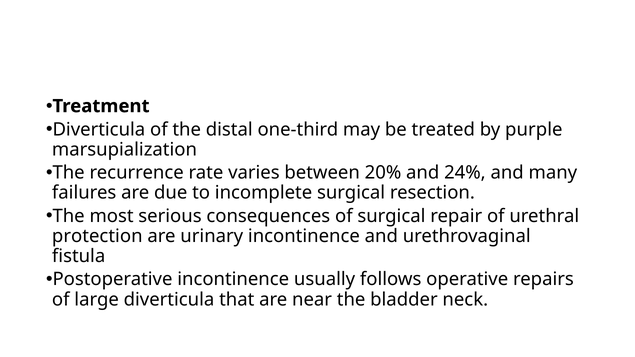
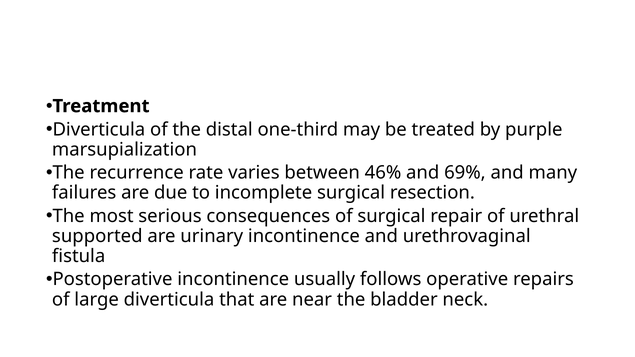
20%: 20% -> 46% (383, 173)
24%: 24% -> 69% (465, 173)
protection: protection -> supported (97, 236)
